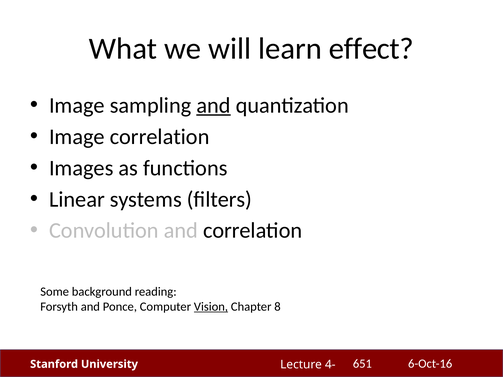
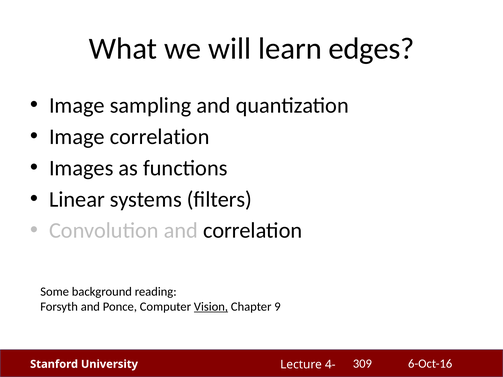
effect: effect -> edges (371, 49)
and underline: present -> none (214, 106)
8: 8 -> 9 (277, 307)
651: 651 -> 309 (362, 364)
